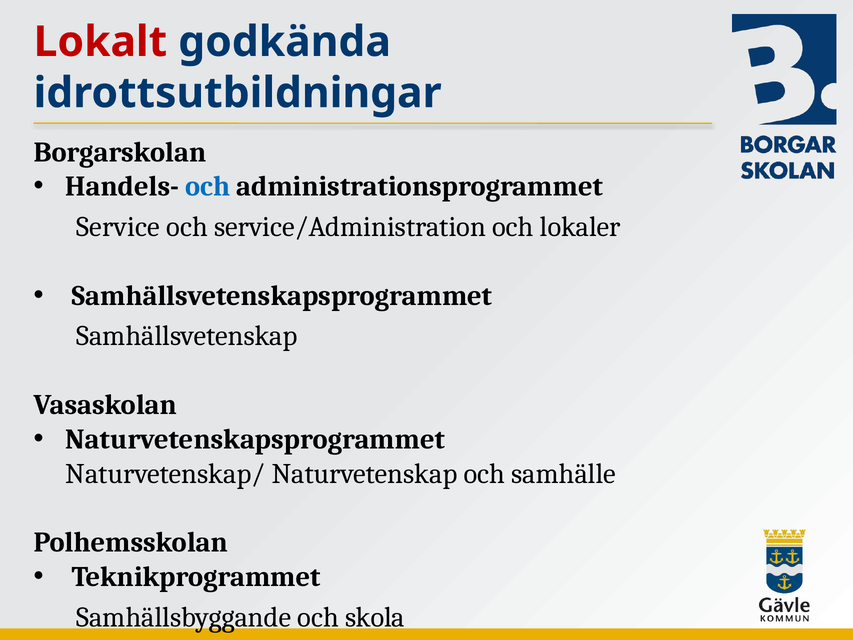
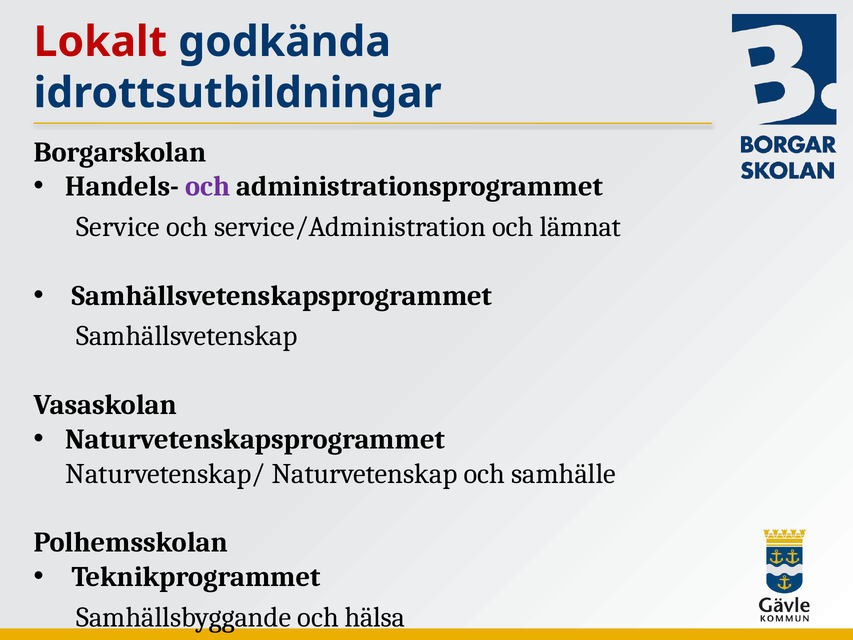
och colour: blue -> purple (208, 186)
lokaler: lokaler -> lämnat (580, 227)
skola: skola -> hälsa (375, 617)
